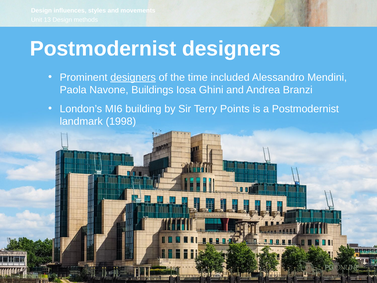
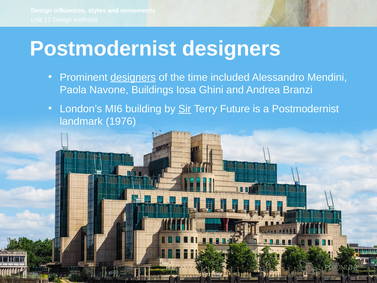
Sir underline: none -> present (185, 109)
Points: Points -> Future (235, 109)
1998: 1998 -> 1976 (121, 121)
